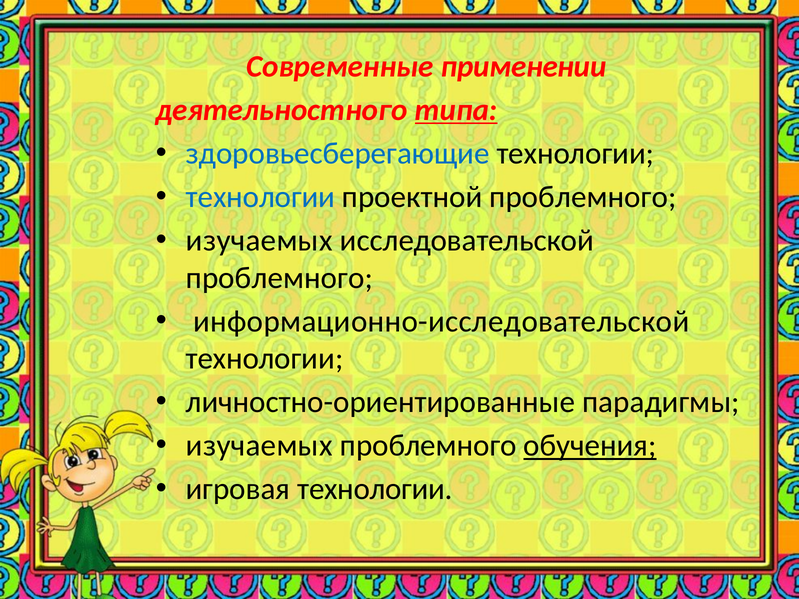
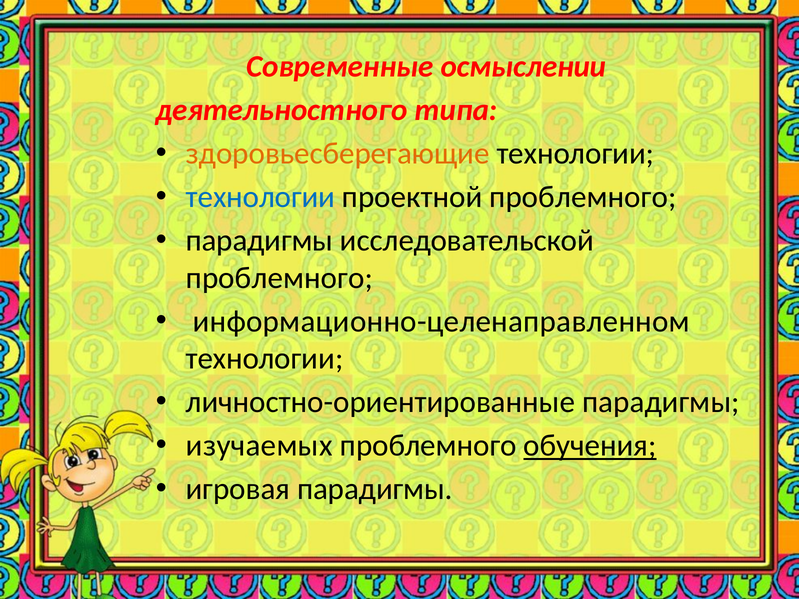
применении: применении -> осмыслении (524, 66)
типа underline: present -> none (456, 110)
здоровьесберегающие colour: blue -> orange (338, 154)
изучаемых: изучаемых -> парадигмы (259, 241)
информационно-исследовательской: информационно-исследовательской -> информационно-целенаправленном (441, 321)
игровая технологии: технологии -> парадигмы (375, 489)
